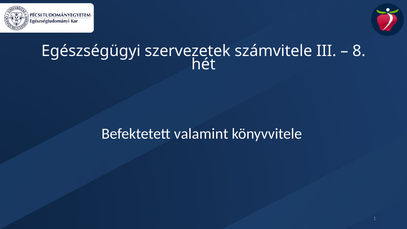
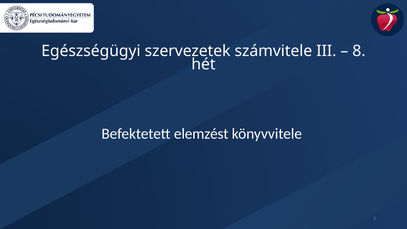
valamint: valamint -> elemzést (201, 134)
